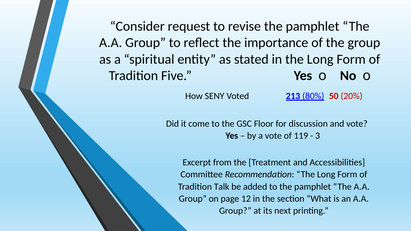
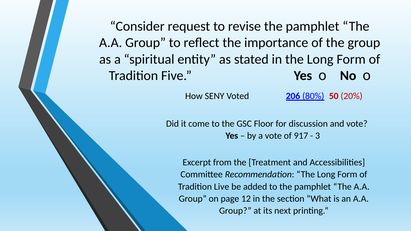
213: 213 -> 206 (293, 96)
119: 119 -> 917 (301, 136)
Talk: Talk -> Live (222, 187)
